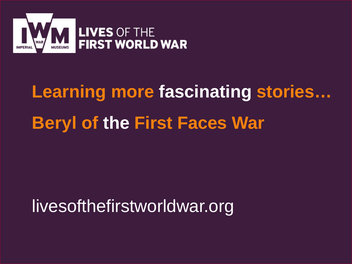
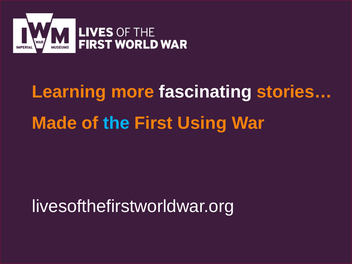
Beryl: Beryl -> Made (54, 123)
the colour: white -> light blue (116, 123)
Faces: Faces -> Using (202, 123)
